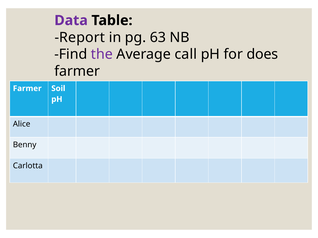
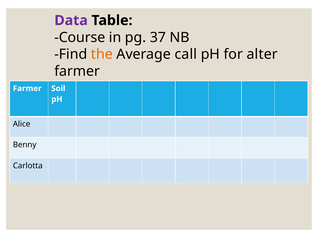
Report: Report -> Course (80, 37)
63: 63 -> 37 (158, 37)
the colour: purple -> orange (102, 54)
does: does -> alter (262, 54)
